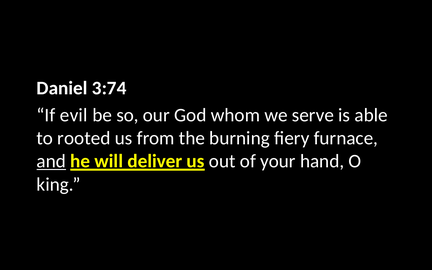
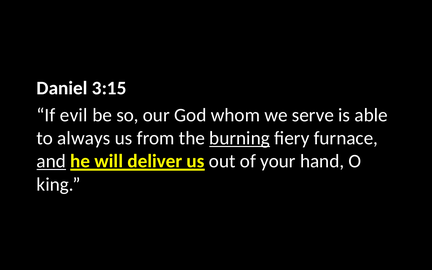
3:74: 3:74 -> 3:15 (109, 88)
rooted: rooted -> always (84, 138)
burning underline: none -> present (240, 138)
